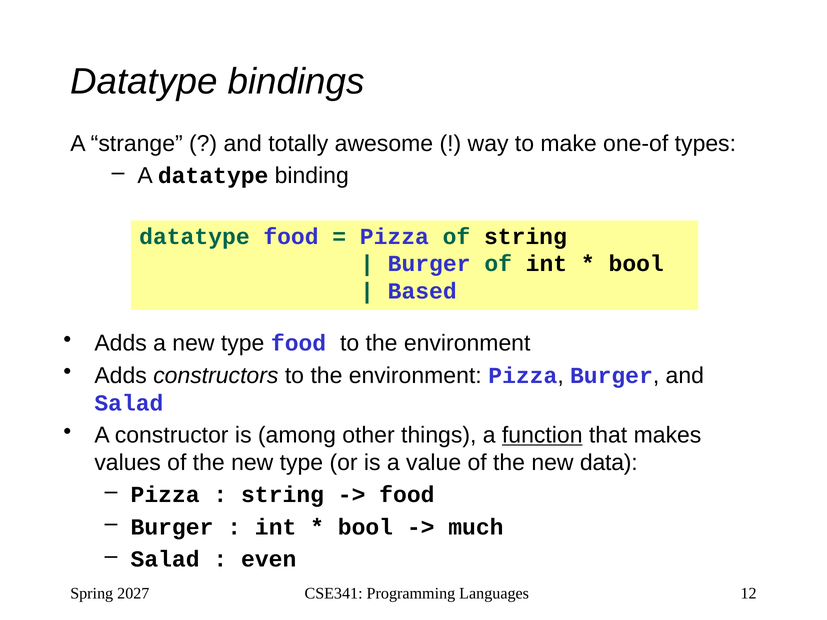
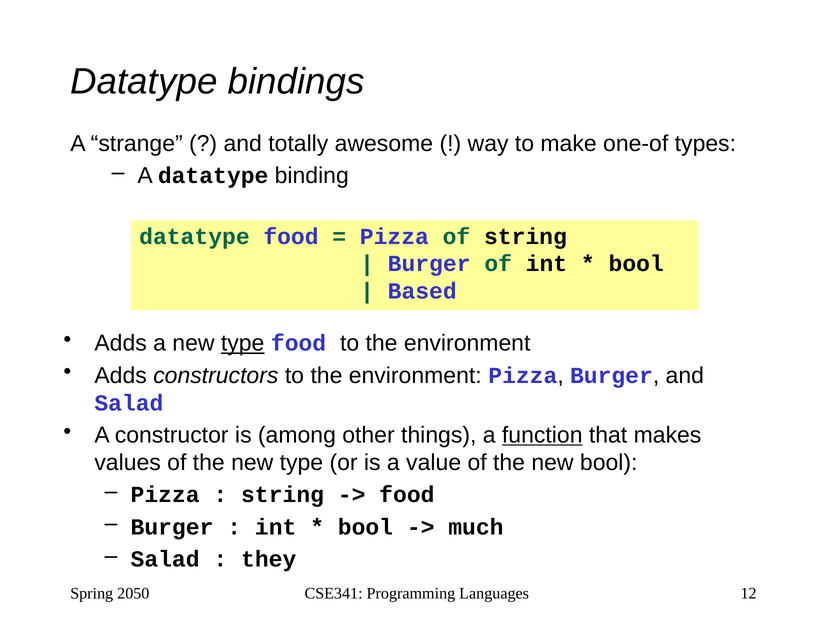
type underline: none -> present (243, 343)
new data: data -> bool (609, 463)
even: even -> they (269, 559)
2027: 2027 -> 2050 (133, 594)
